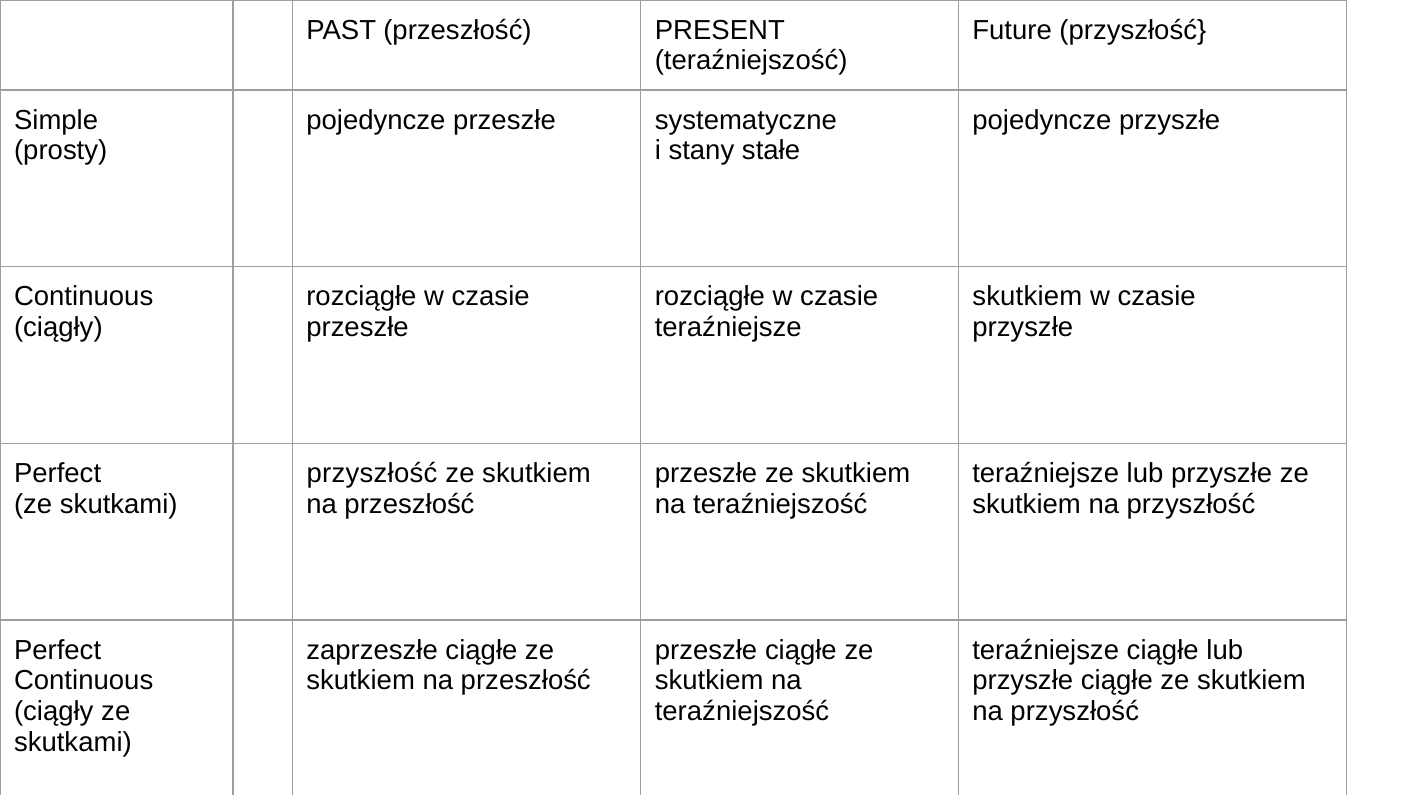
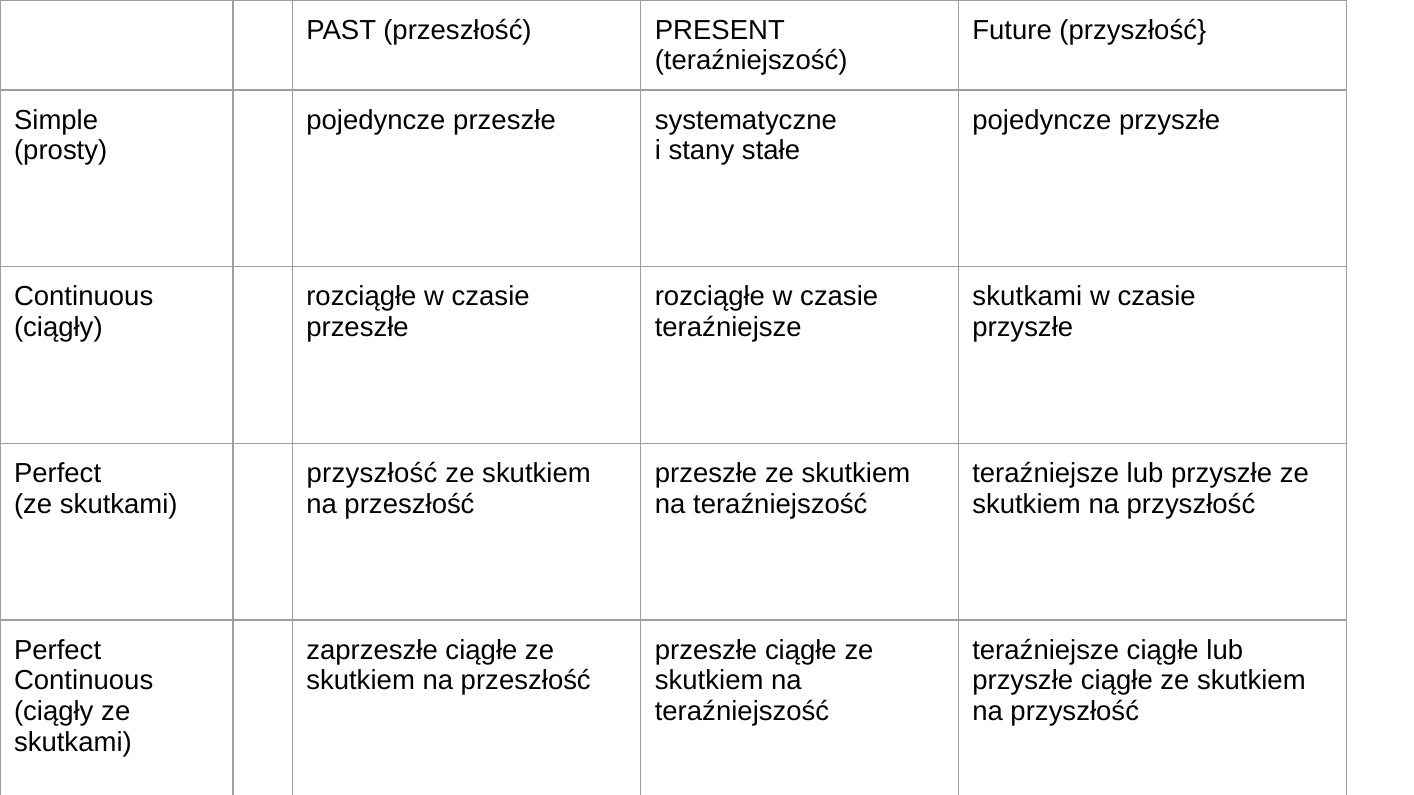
skutkiem: skutkiem -> skutkami (1027, 297)
